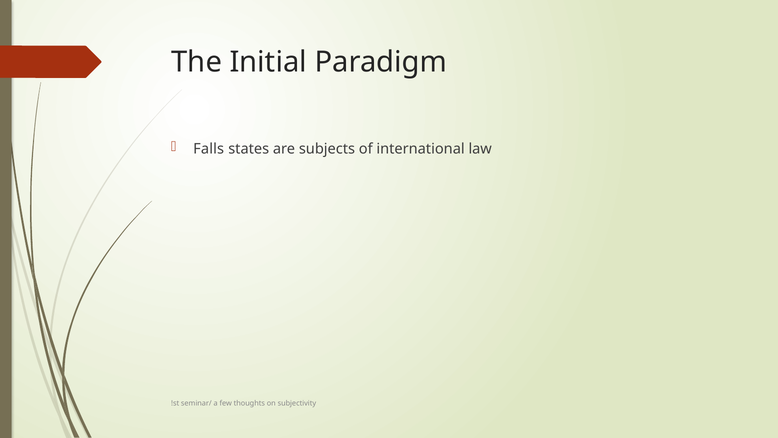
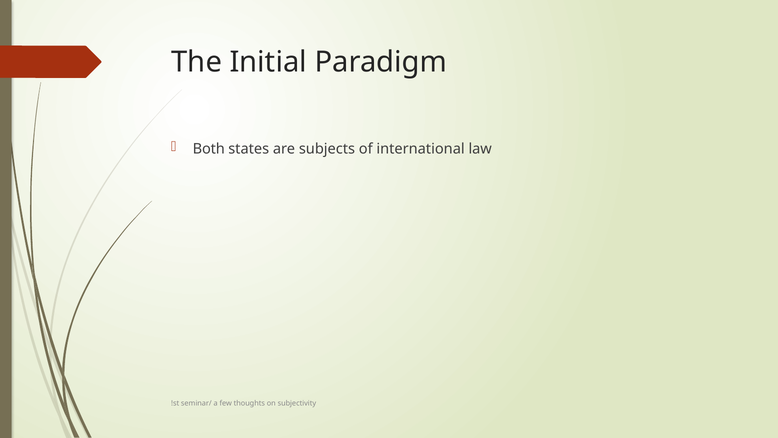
Falls: Falls -> Both (209, 149)
